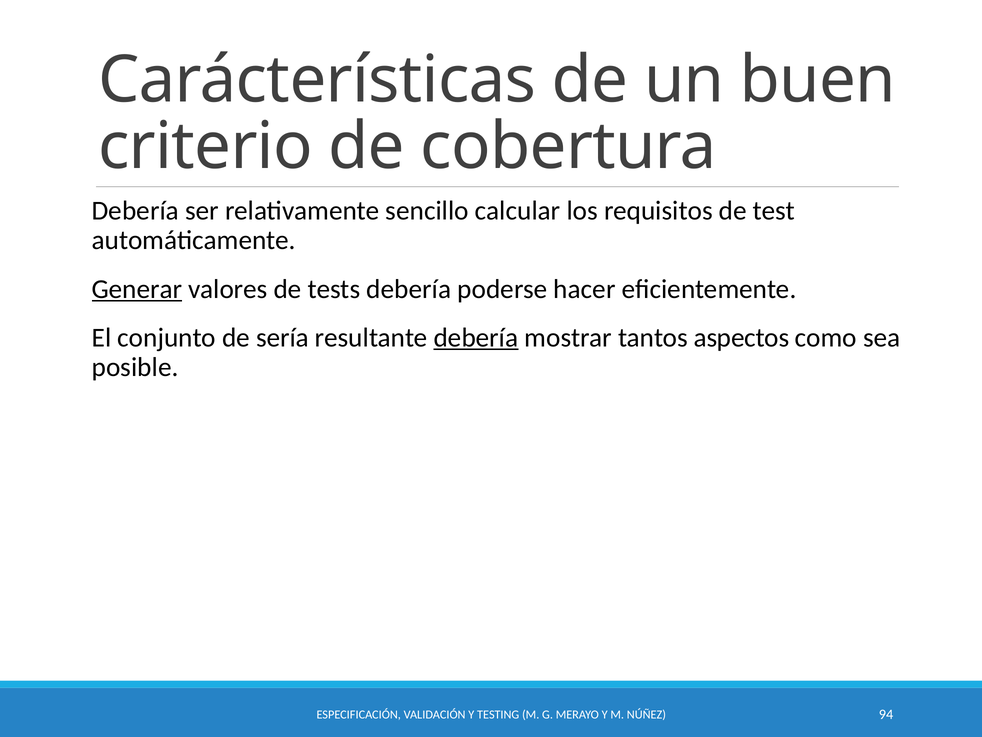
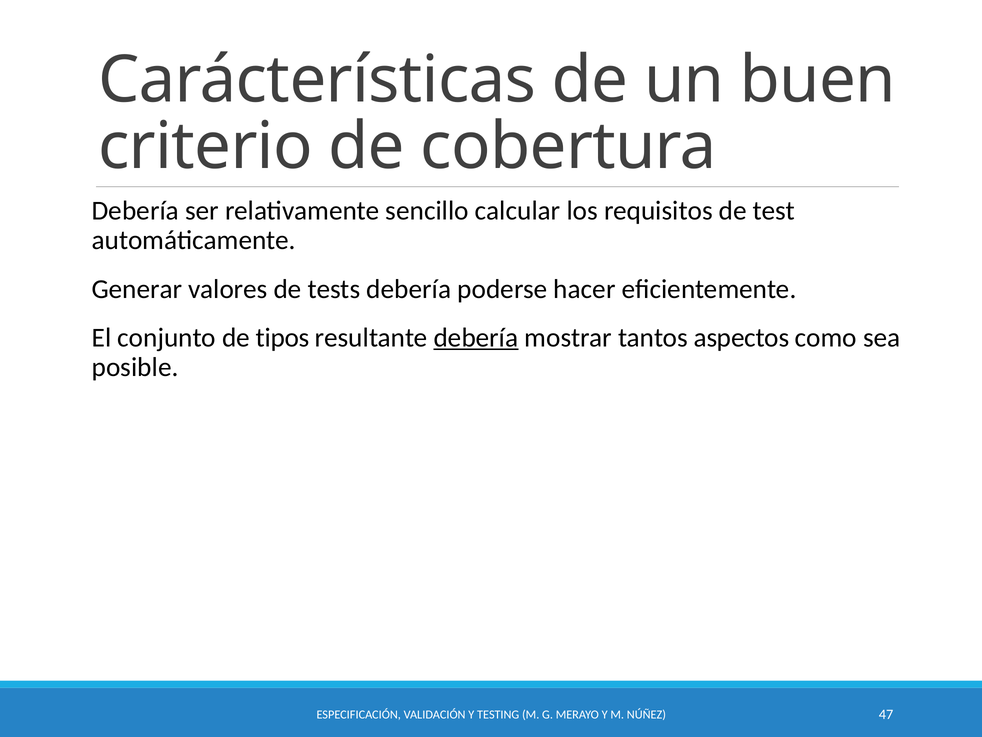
Generar underline: present -> none (137, 289)
sería: sería -> tipos (283, 337)
94: 94 -> 47 (886, 714)
